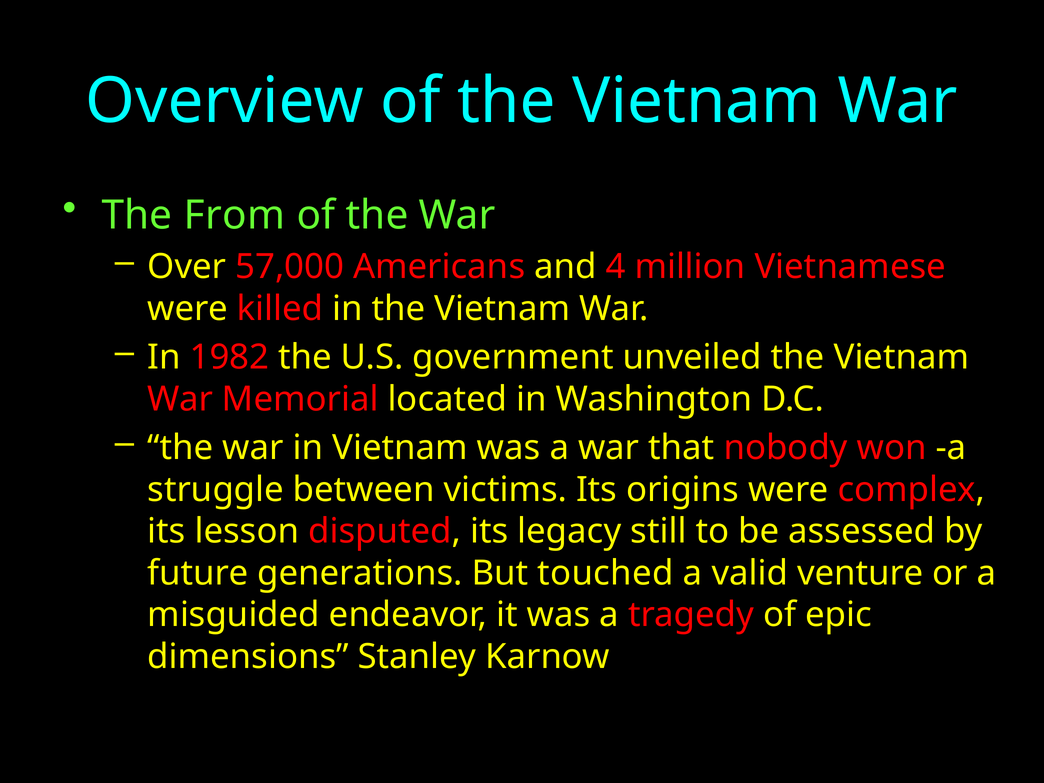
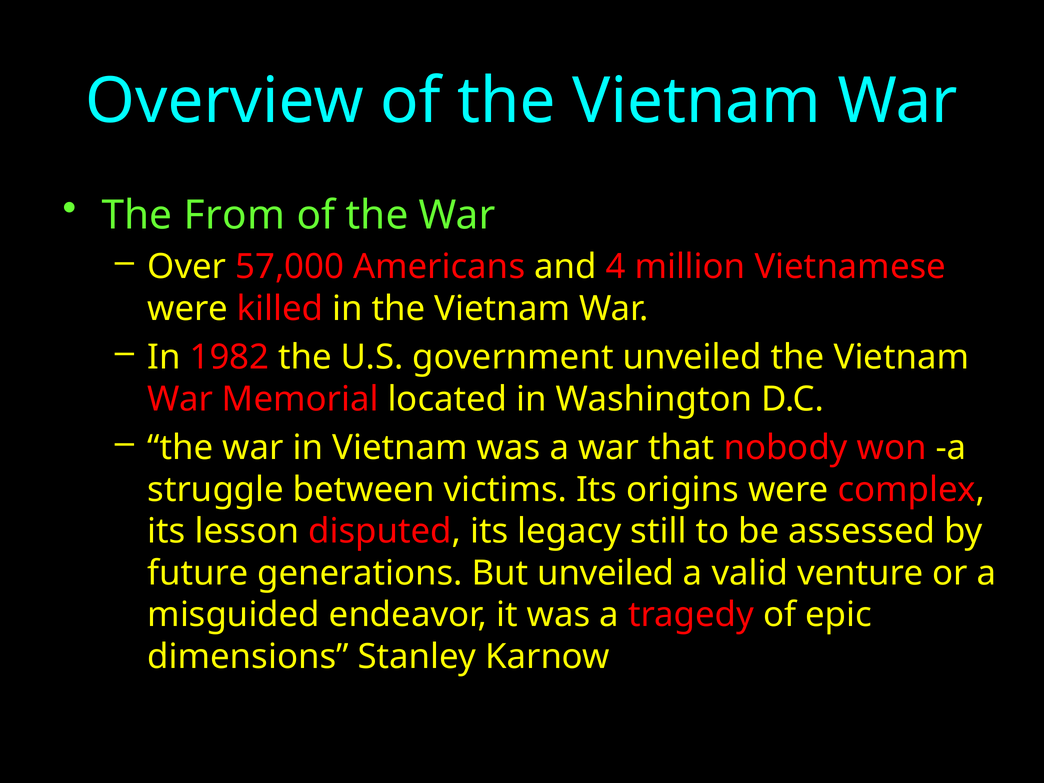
But touched: touched -> unveiled (606, 573)
